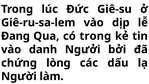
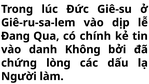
có trong: trong -> chính (95, 36)
Ngưởi: Ngưởi -> Không (83, 49)
